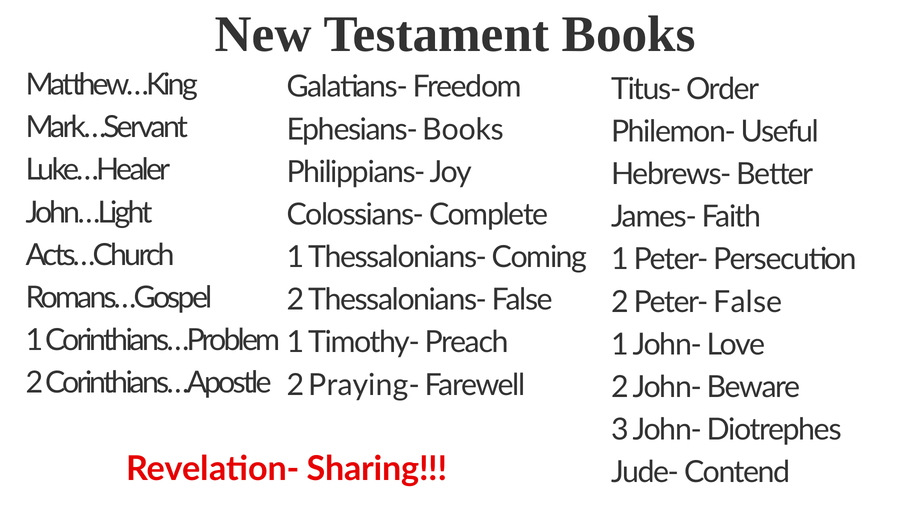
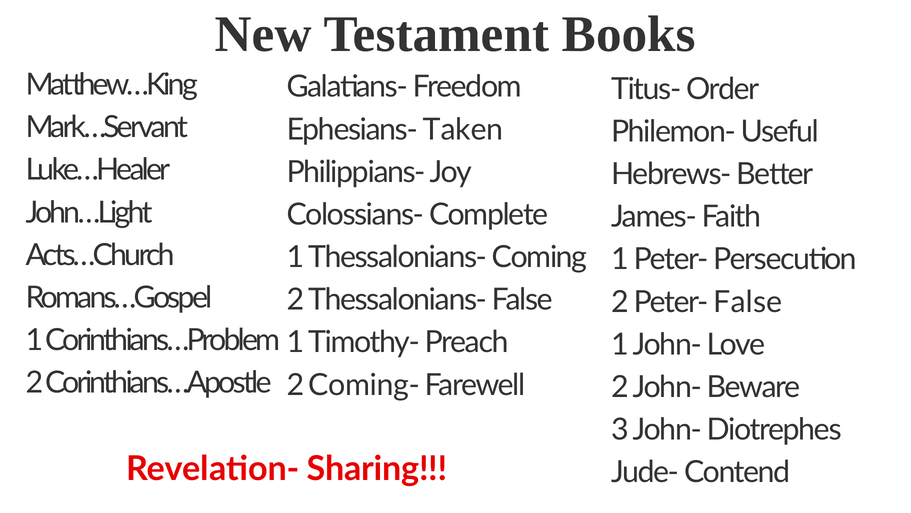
Ephesians- Books: Books -> Taken (463, 129)
Praying-: Praying- -> Coming- (364, 385)
